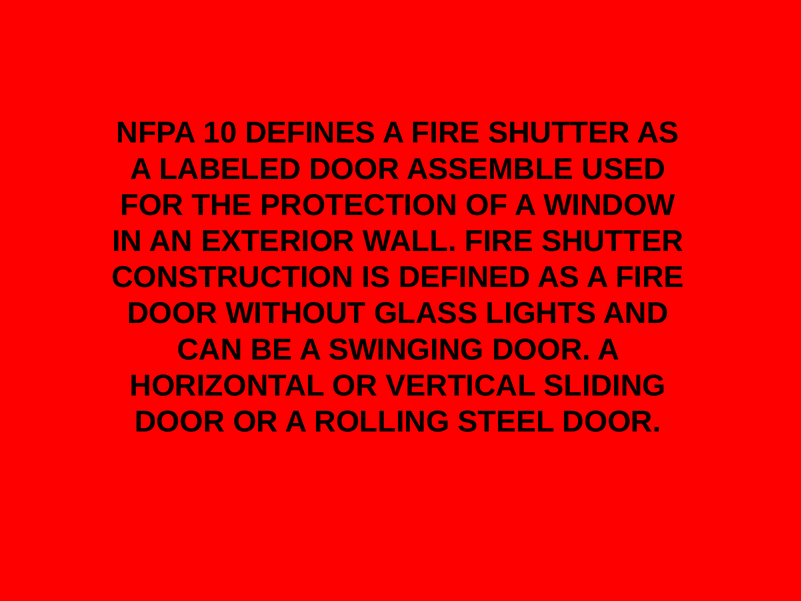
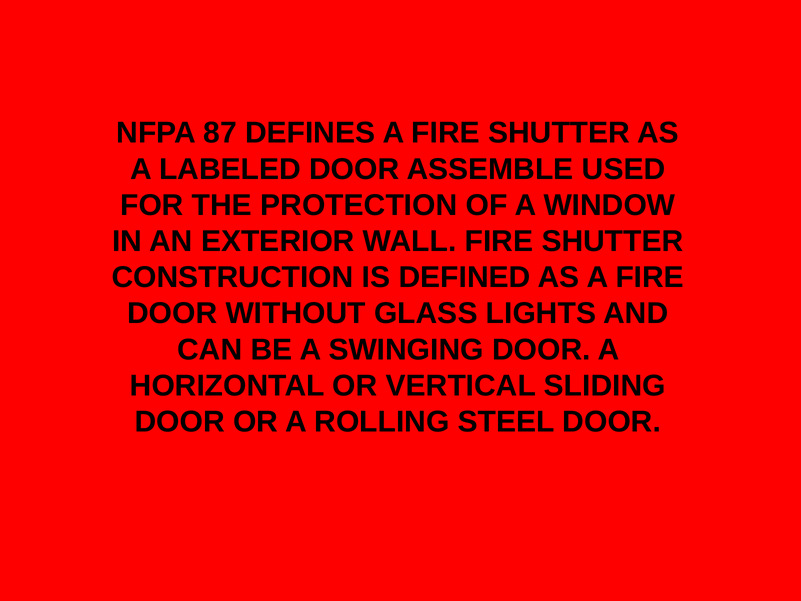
10: 10 -> 87 (220, 133)
